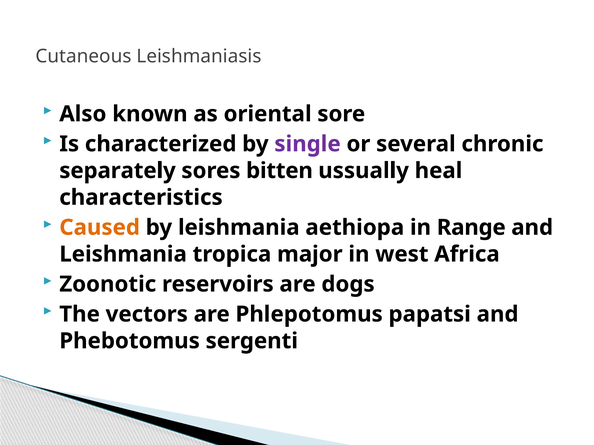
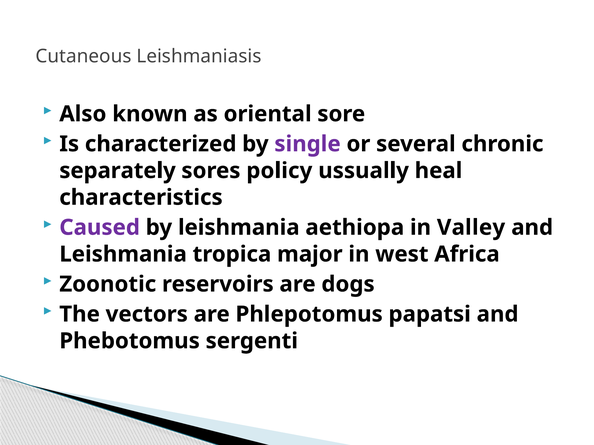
bitten: bitten -> policy (279, 171)
Caused colour: orange -> purple (100, 228)
Range: Range -> Valley (471, 228)
